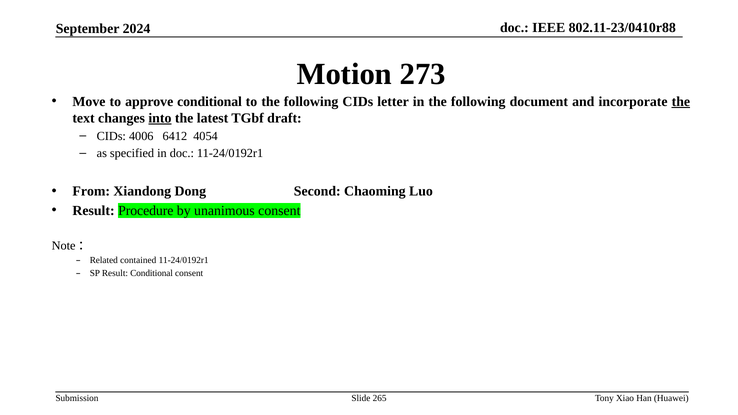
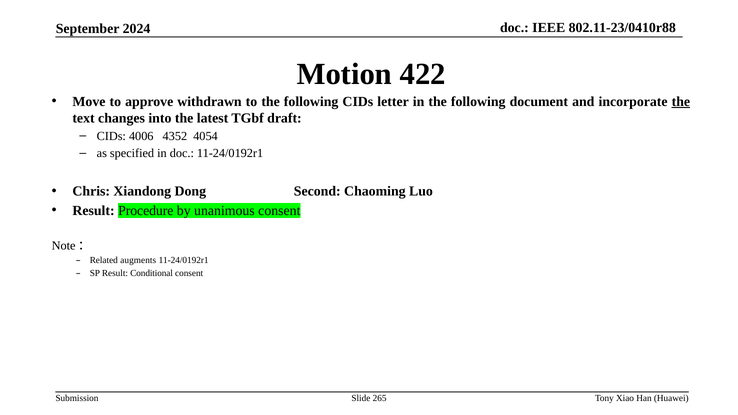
273: 273 -> 422 (423, 74)
approve conditional: conditional -> withdrawn (210, 102)
into underline: present -> none (160, 118)
6412: 6412 -> 4352 (175, 136)
From: From -> Chris (91, 191)
contained: contained -> augments (138, 260)
